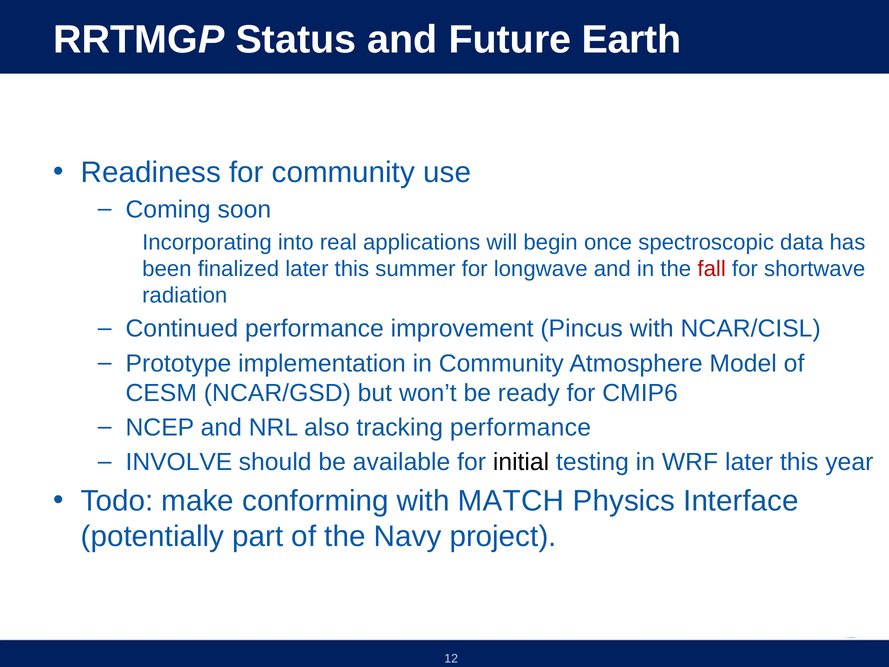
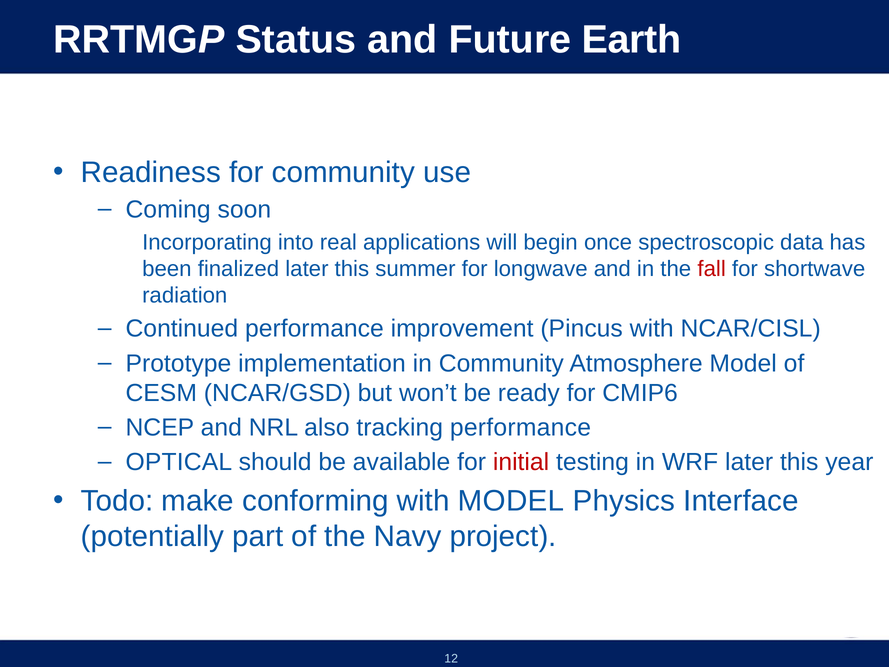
INVOLVE: INVOLVE -> OPTICAL (179, 462)
initial colour: black -> red (521, 462)
with MATCH: MATCH -> MODEL (511, 501)
